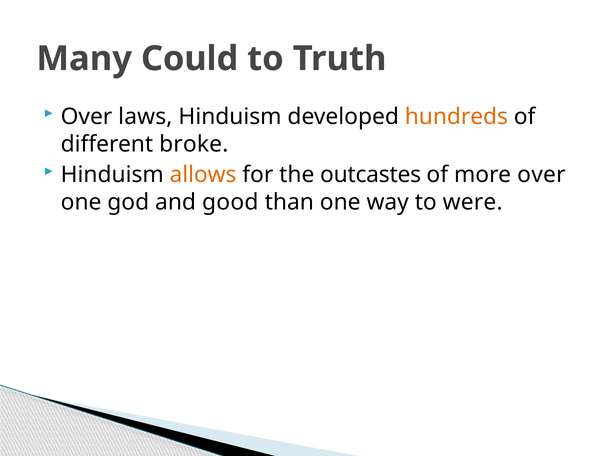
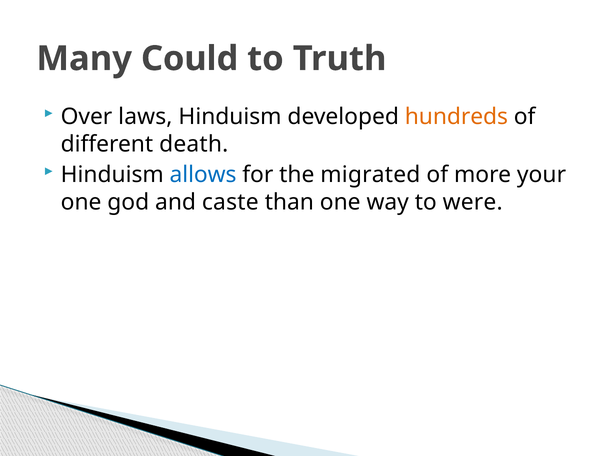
broke: broke -> death (194, 144)
allows colour: orange -> blue (203, 175)
outcastes: outcastes -> migrated (370, 175)
more over: over -> your (541, 175)
good: good -> caste (230, 202)
